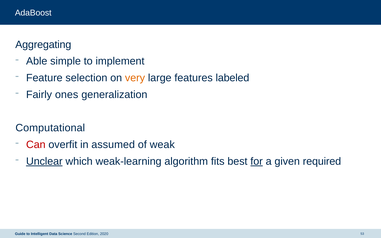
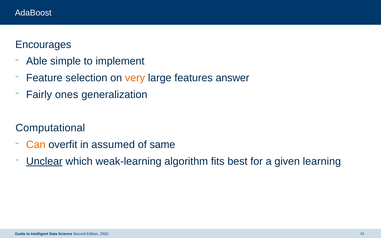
Aggregating: Aggregating -> Encourages (43, 45)
labeled: labeled -> answer (232, 78)
Can colour: red -> orange (36, 145)
weak: weak -> same (162, 145)
for underline: present -> none (257, 161)
required: required -> learning (322, 161)
